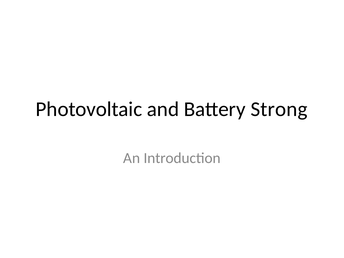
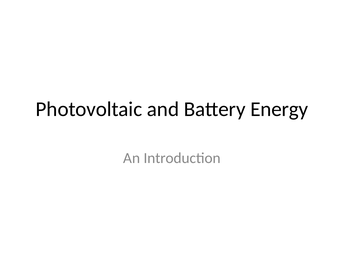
Strong: Strong -> Energy (279, 109)
